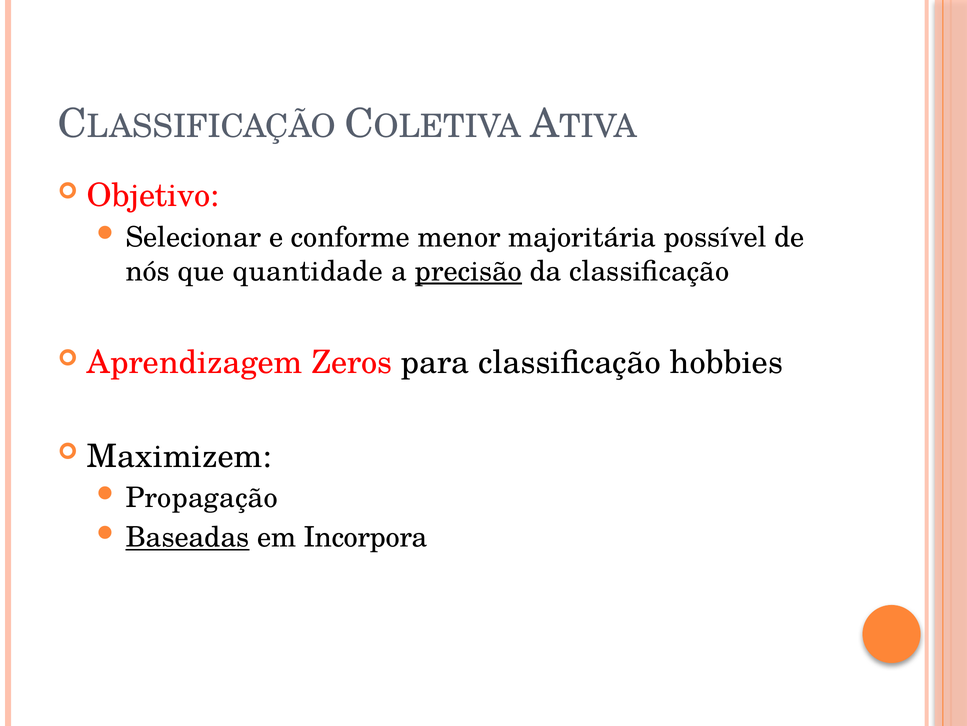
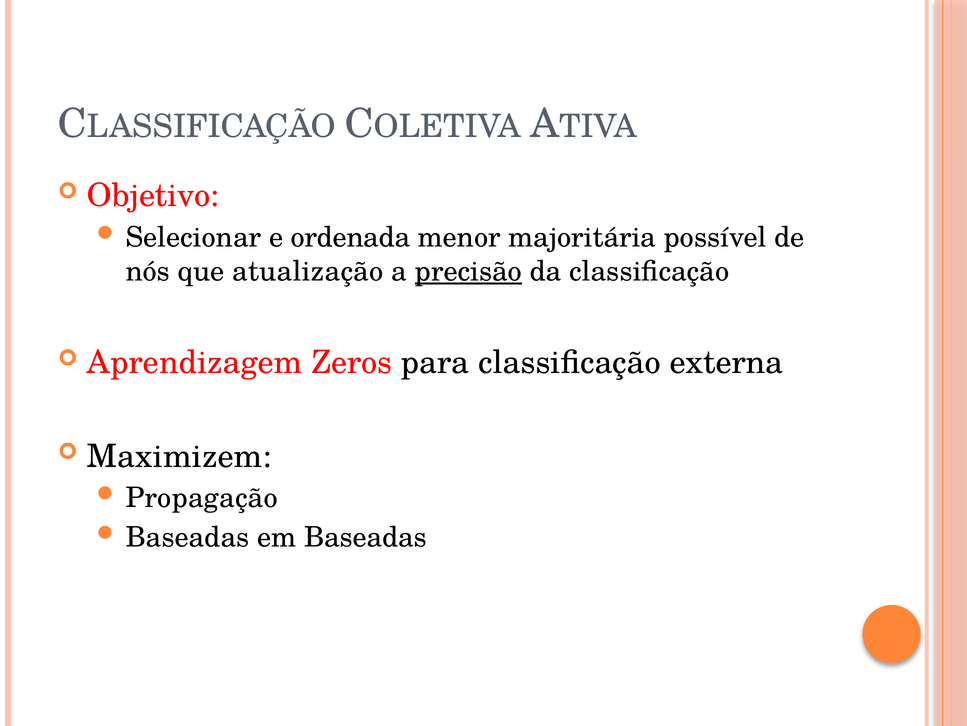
conforme: conforme -> ordenada (351, 237)
quantidade: quantidade -> atualização (308, 271)
hobbies: hobbies -> externa (727, 362)
Baseadas underline: present -> none (187, 537)
em Incorpora: Incorpora -> Baseadas (366, 537)
